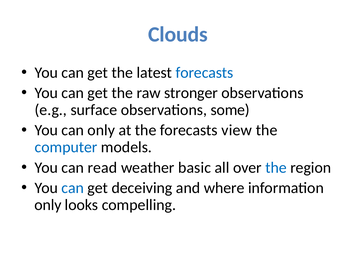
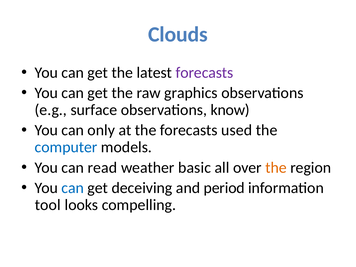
forecasts colour: blue -> purple (204, 73)
stronger: stronger -> graphics (191, 93)
some: some -> know (230, 110)
view: view -> used (237, 130)
the colour: blue -> orange (276, 168)
where: where -> period (224, 188)
only: only -> tool (48, 205)
